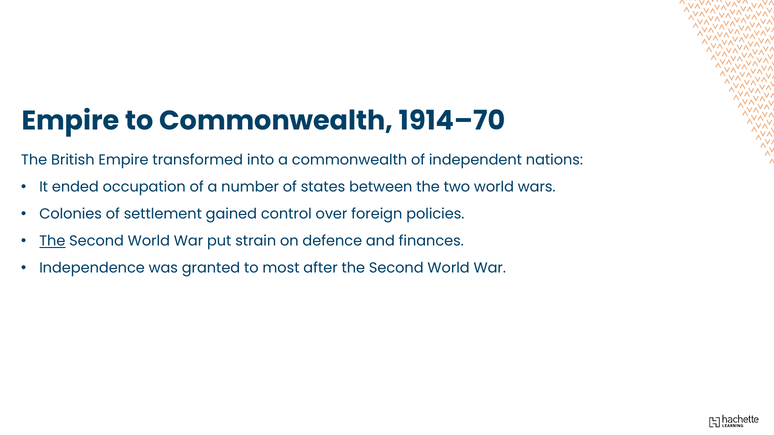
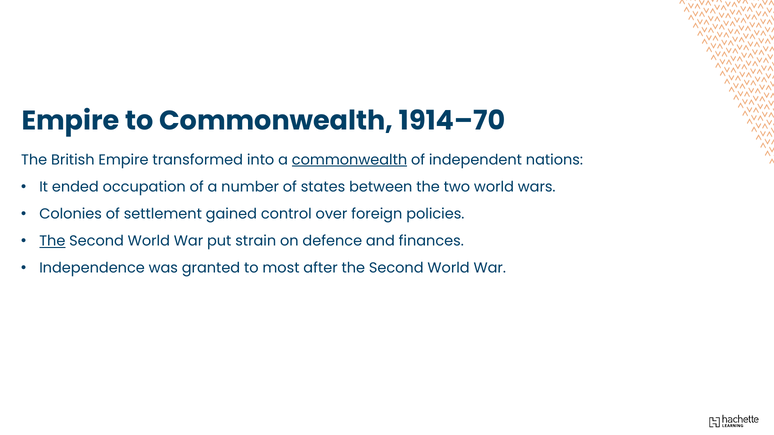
commonwealth underline: none -> present (350, 160)
